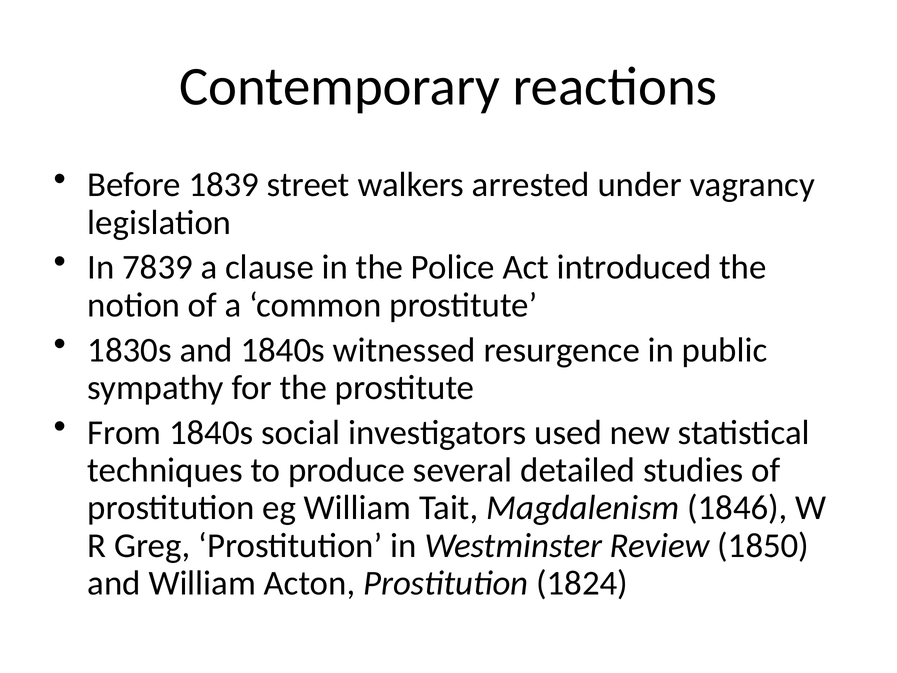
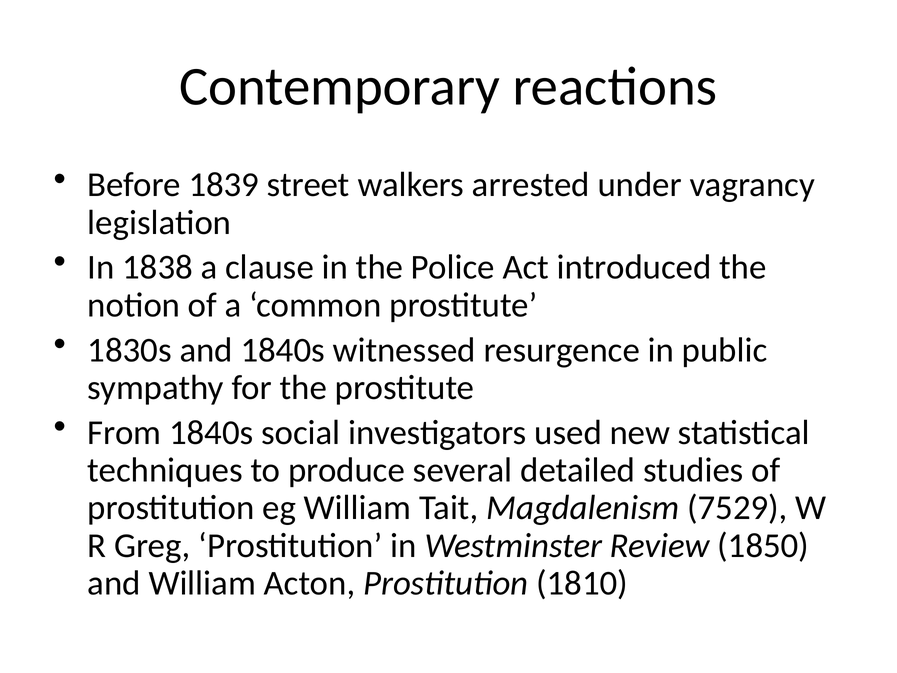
7839: 7839 -> 1838 (158, 267)
1846: 1846 -> 7529 (737, 508)
1824: 1824 -> 1810 (582, 583)
